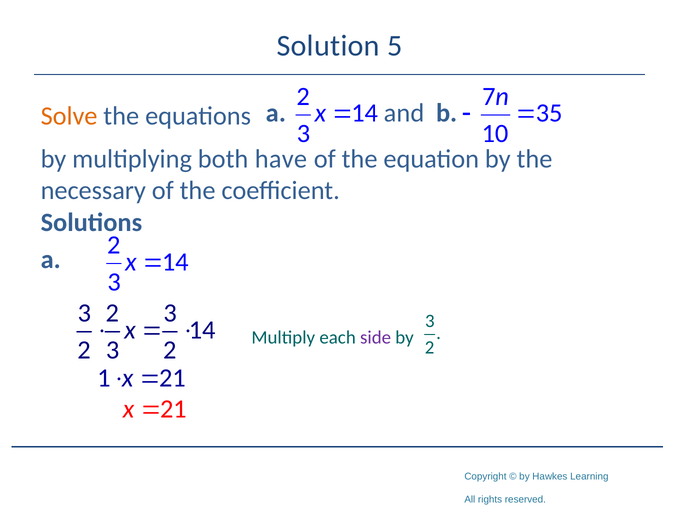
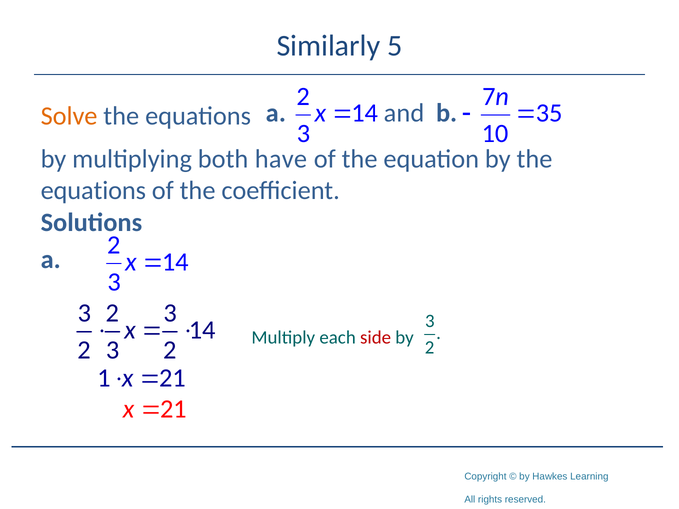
Solution: Solution -> Similarly (328, 46)
necessary: necessary -> equations (93, 191)
side colour: purple -> red (376, 337)
